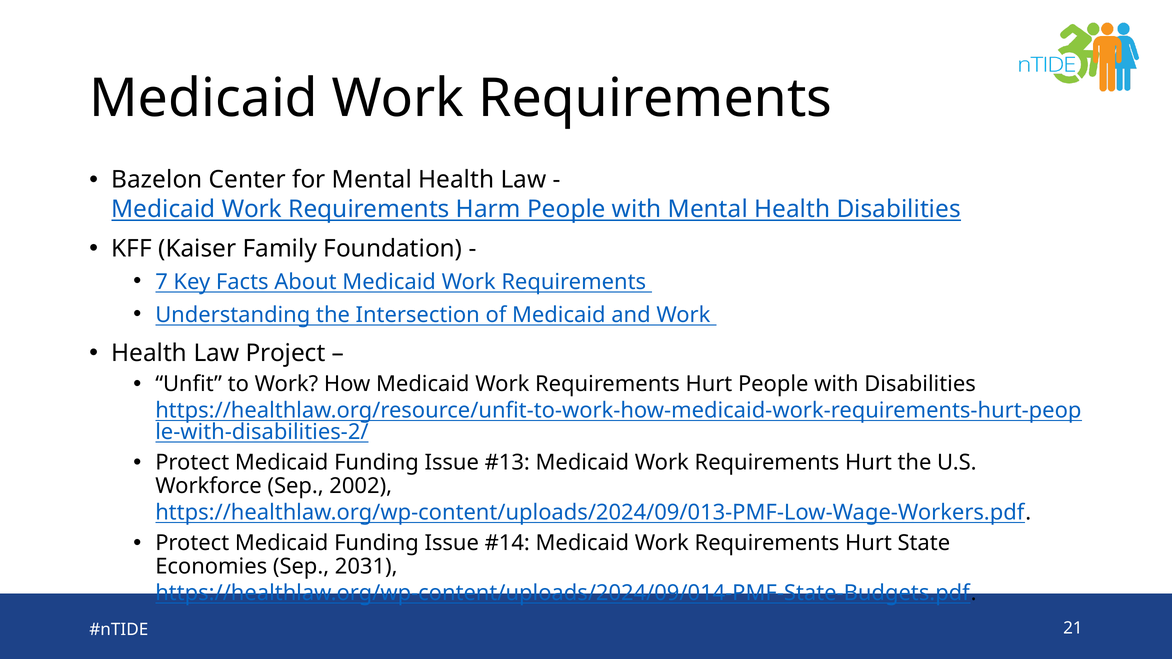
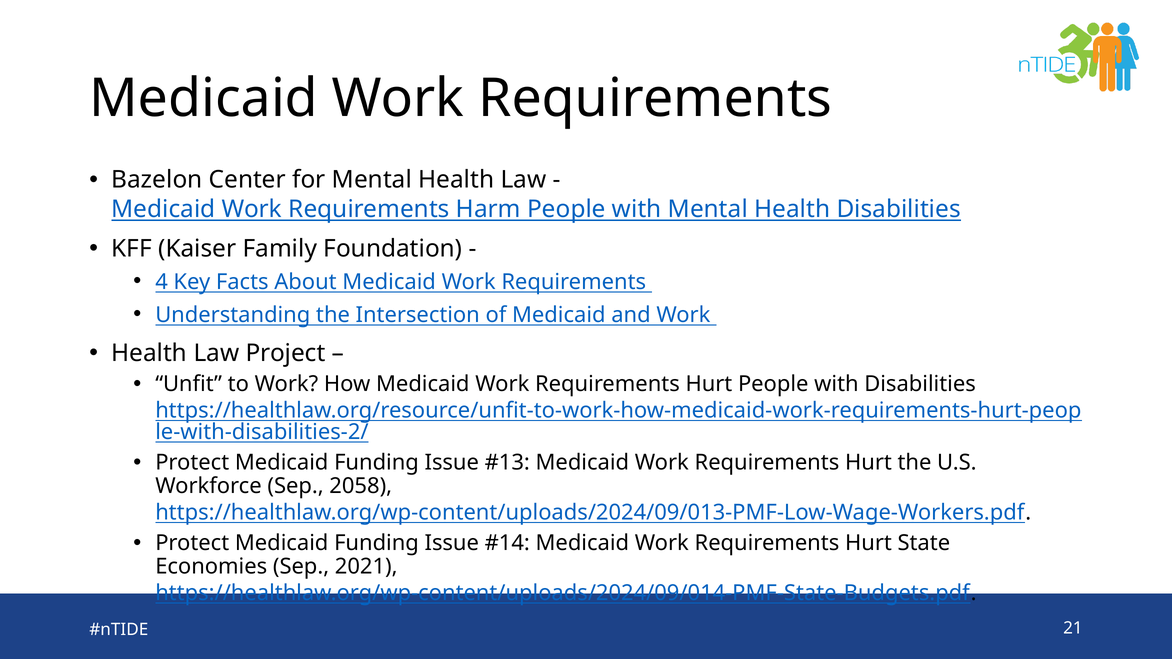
7: 7 -> 4 (162, 282)
2002: 2002 -> 2058 (361, 486)
2031: 2031 -> 2021 (366, 567)
